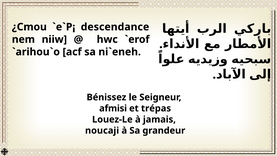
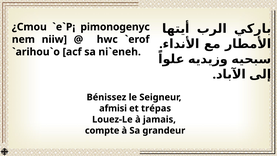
descendance: descendance -> pimonogenyc (115, 27)
noucaji: noucaji -> compte (102, 130)
